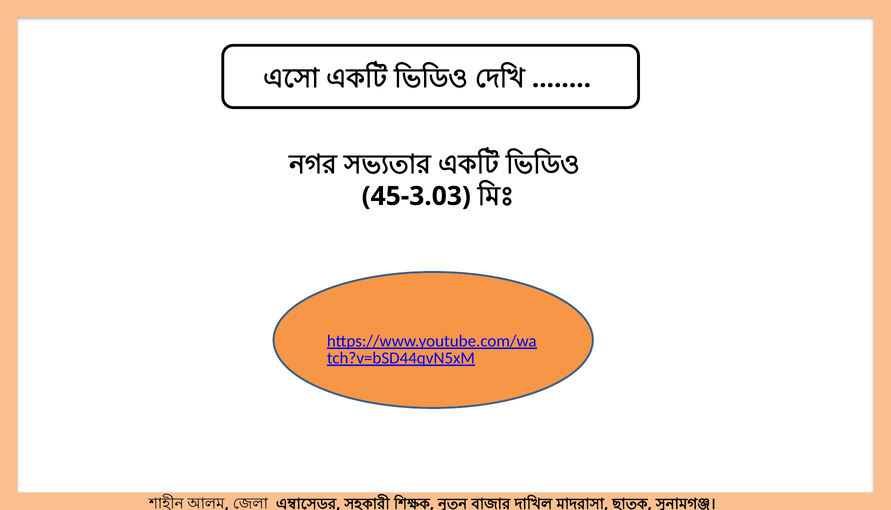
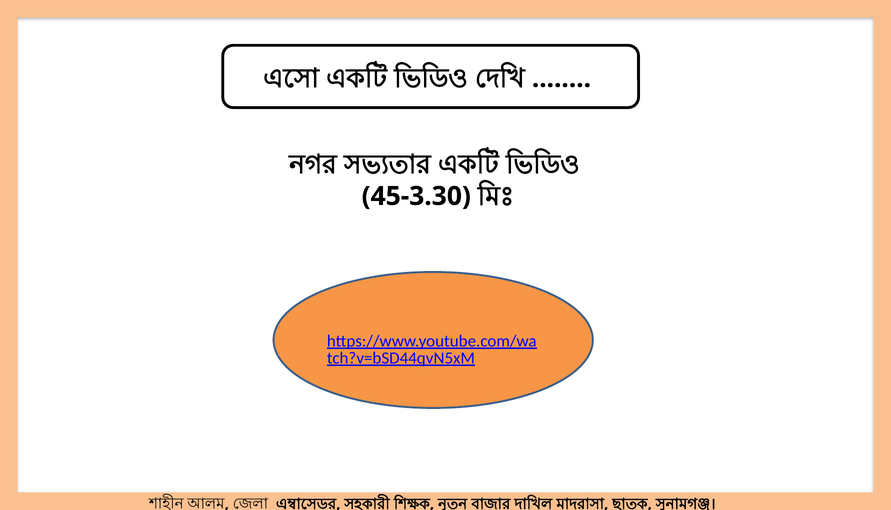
45-3.03: 45-3.03 -> 45-3.30 (416, 196)
